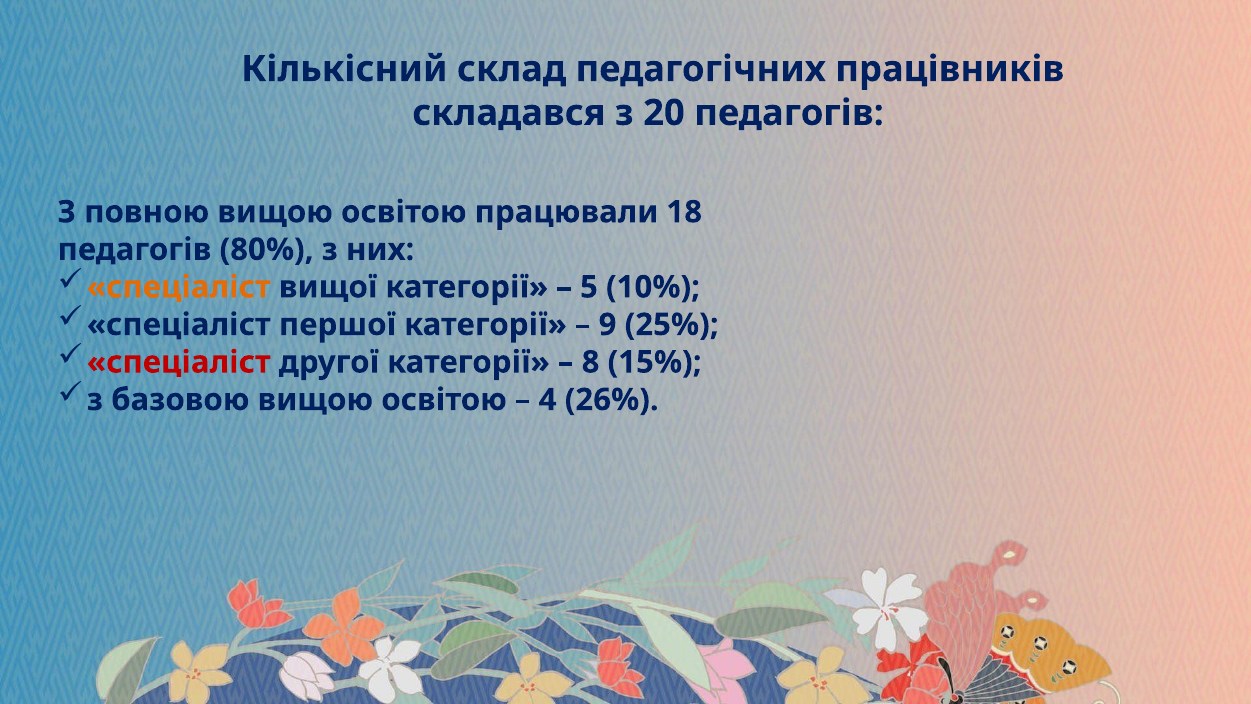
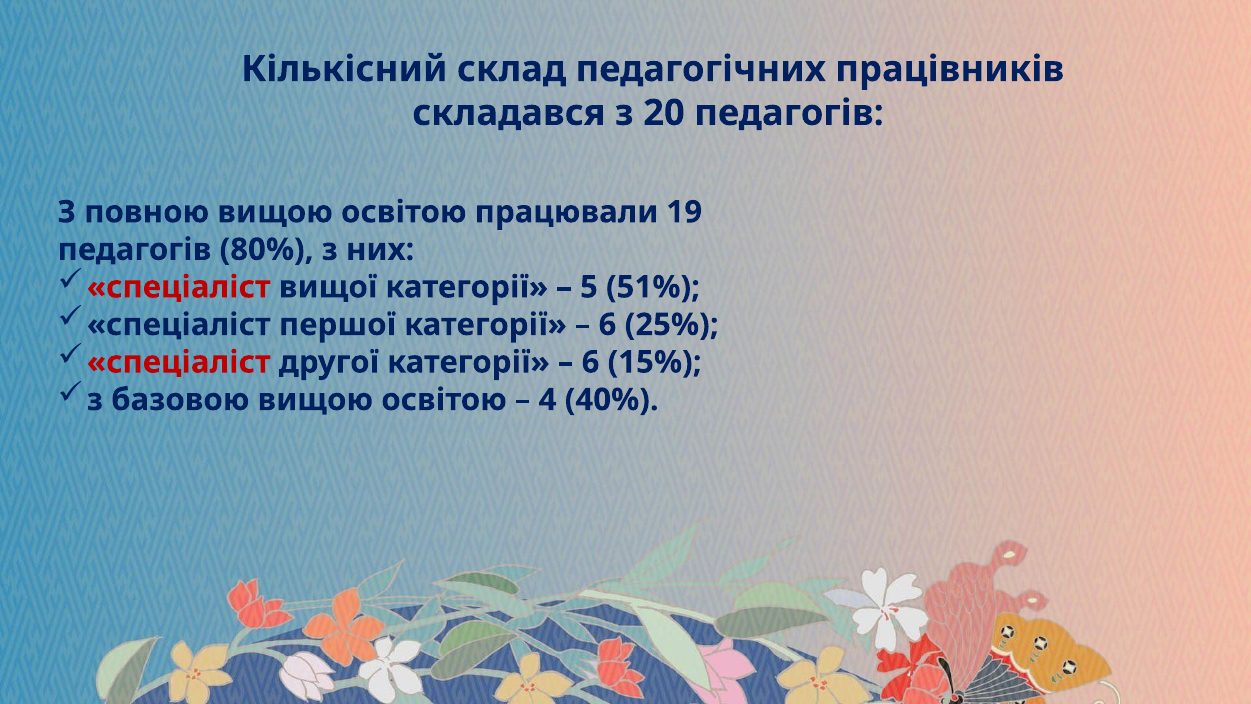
18: 18 -> 19 (684, 212)
спеціаліст colour: orange -> red (179, 287)
10%: 10% -> 51% (653, 287)
9: 9 -> 6 (608, 325)
8: 8 -> 6 (591, 362)
26%: 26% -> 40% (612, 400)
